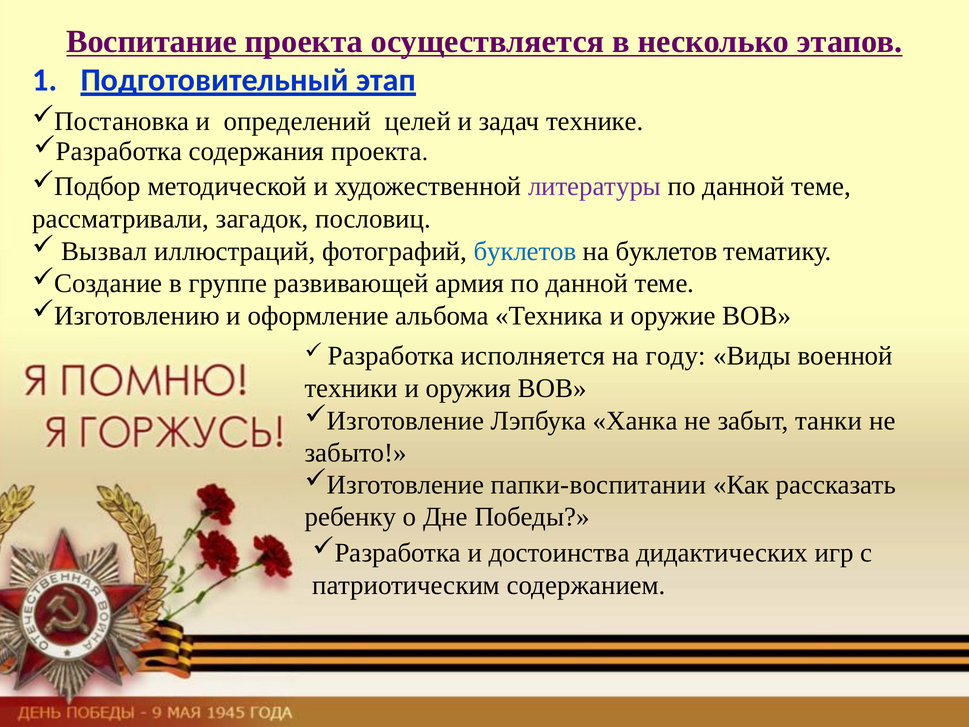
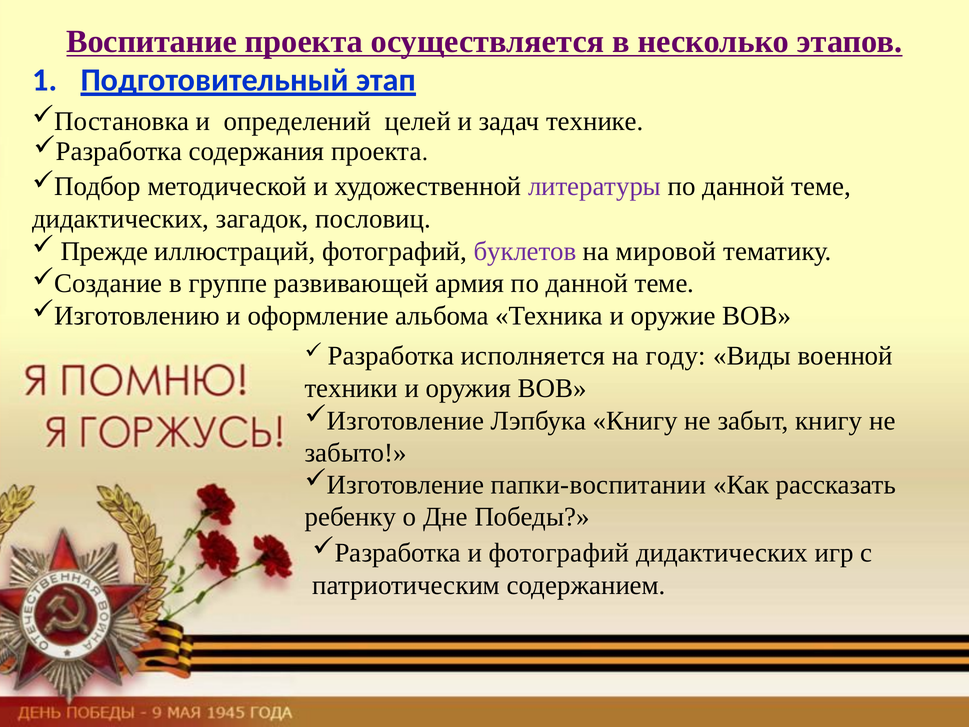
рассматривали: рассматривали -> дидактических (121, 219)
Вызвал: Вызвал -> Прежде (104, 251)
буклетов colour: blue -> purple (525, 251)
на буклетов: буклетов -> мировой (666, 251)
Лэпбука Ханка: Ханка -> Книгу (635, 420)
забыт танки: танки -> книгу (829, 420)
и достоинства: достоинства -> фотографий (559, 553)
